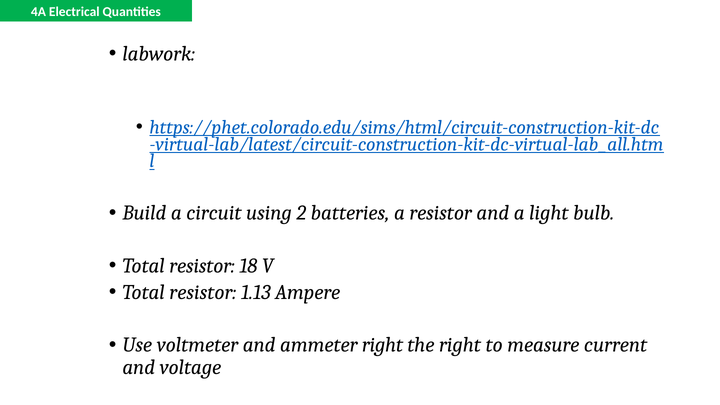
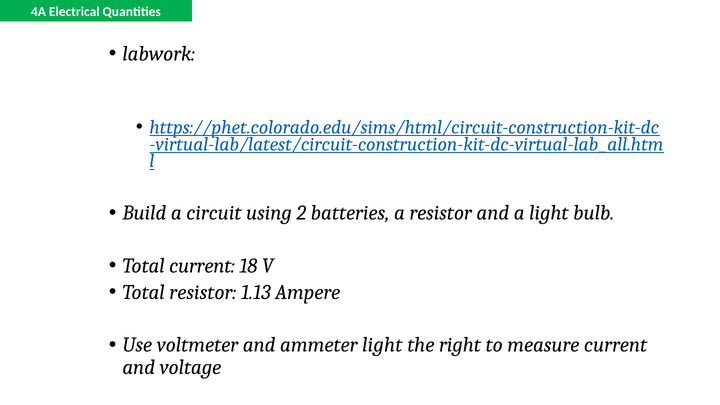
resistor: resistor -> current (202, 266)
ammeter right: right -> light (382, 345)
